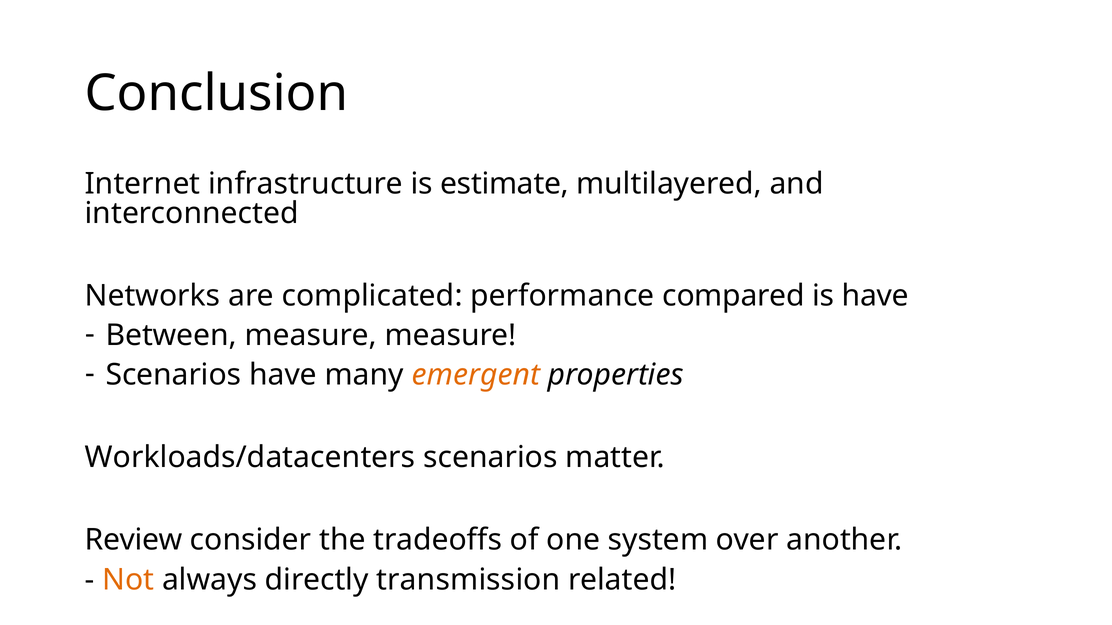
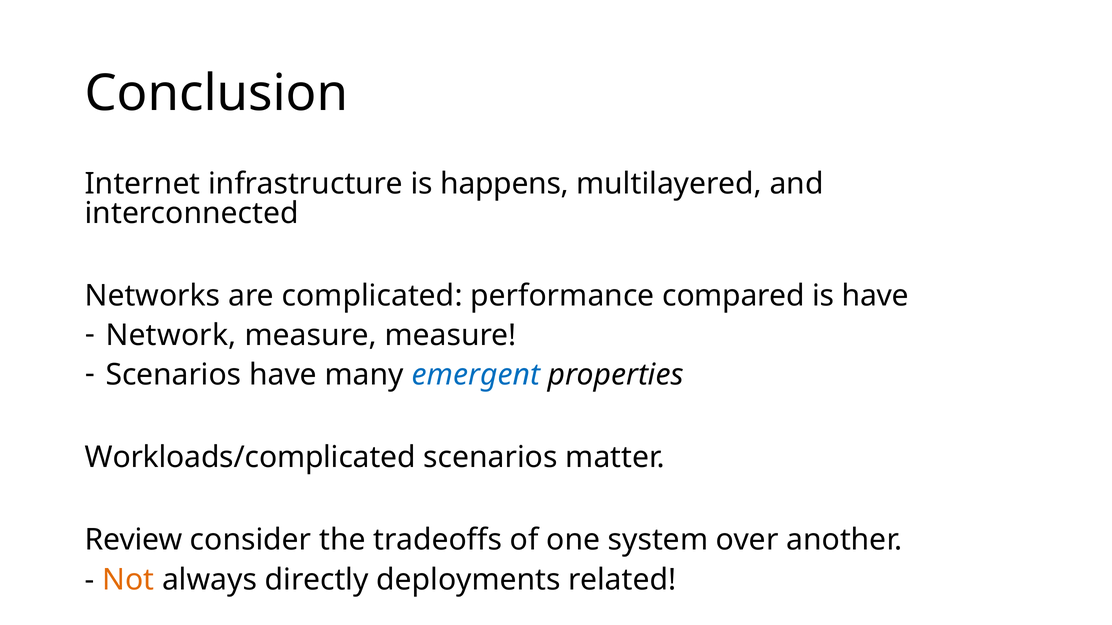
estimate: estimate -> happens (505, 184)
Between: Between -> Network (171, 336)
emergent colour: orange -> blue (476, 375)
Workloads/datacenters: Workloads/datacenters -> Workloads/complicated (250, 458)
transmission: transmission -> deployments (468, 580)
